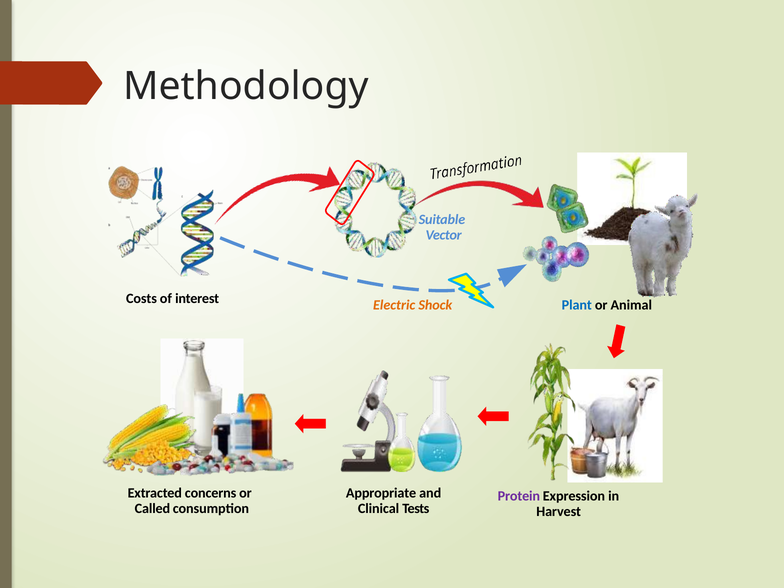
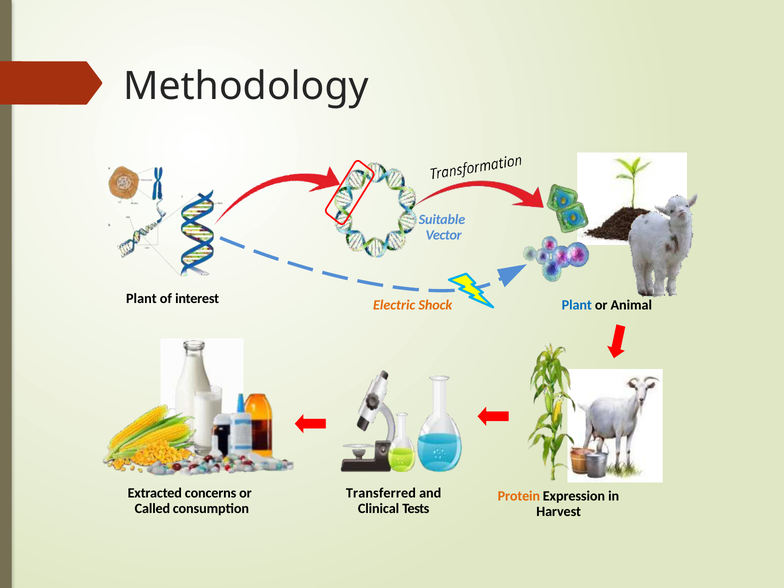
Costs: Costs -> Plant (141, 299)
Appropriate: Appropriate -> Transferred (381, 493)
Protein colour: purple -> orange (519, 496)
